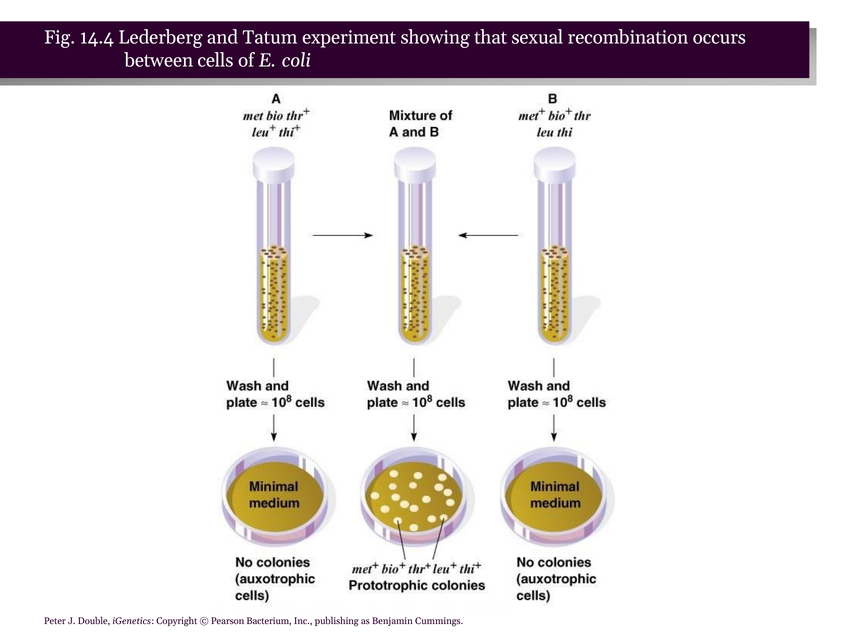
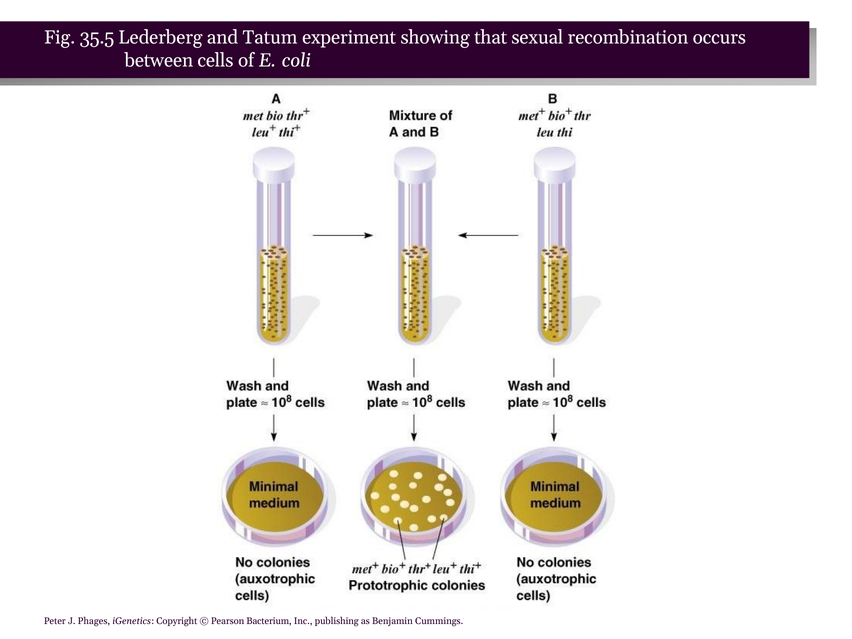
14.4: 14.4 -> 35.5 (97, 38)
Double: Double -> Phages (94, 621)
